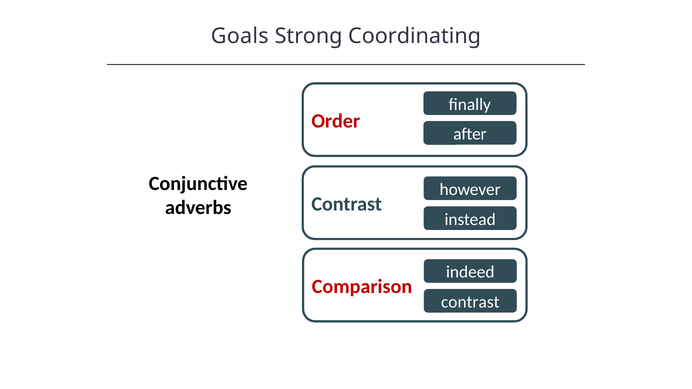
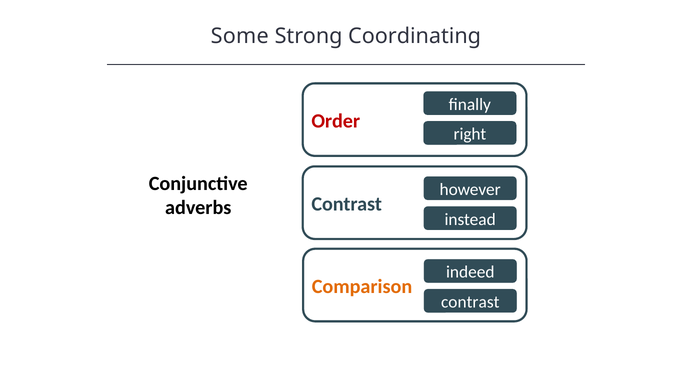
Goals: Goals -> Some (240, 36)
after: after -> right (470, 134)
Comparison colour: red -> orange (362, 287)
